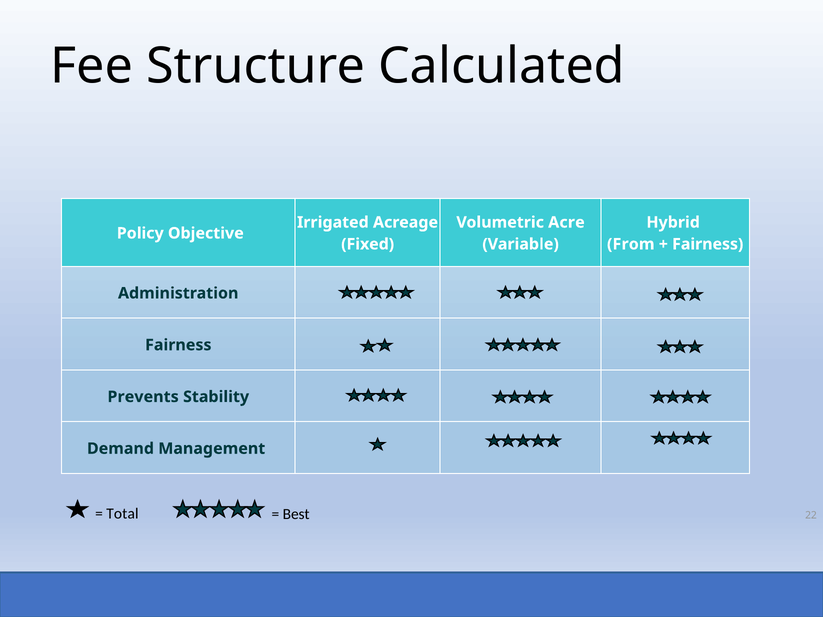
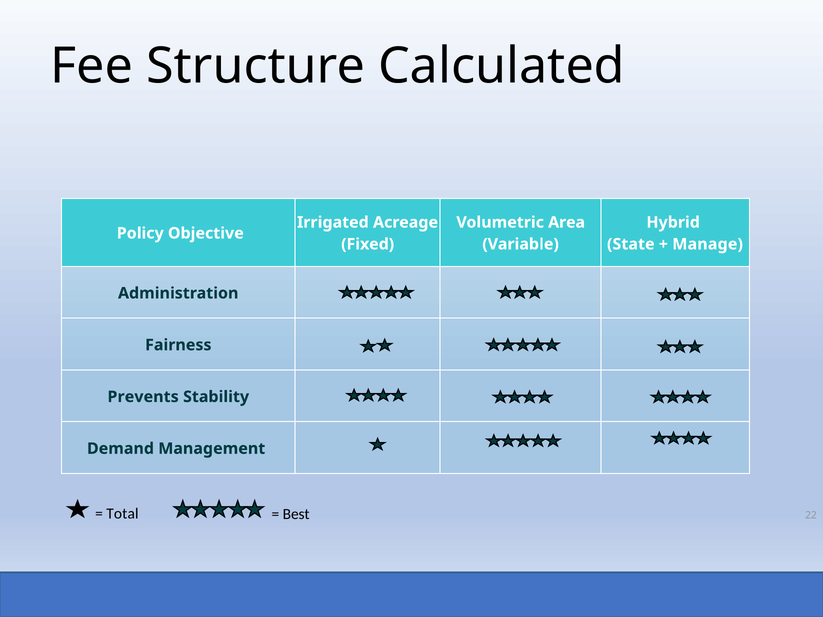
Acre: Acre -> Area (567, 222)
From: From -> State (631, 244)
Fairness: Fairness -> Manage (708, 244)
